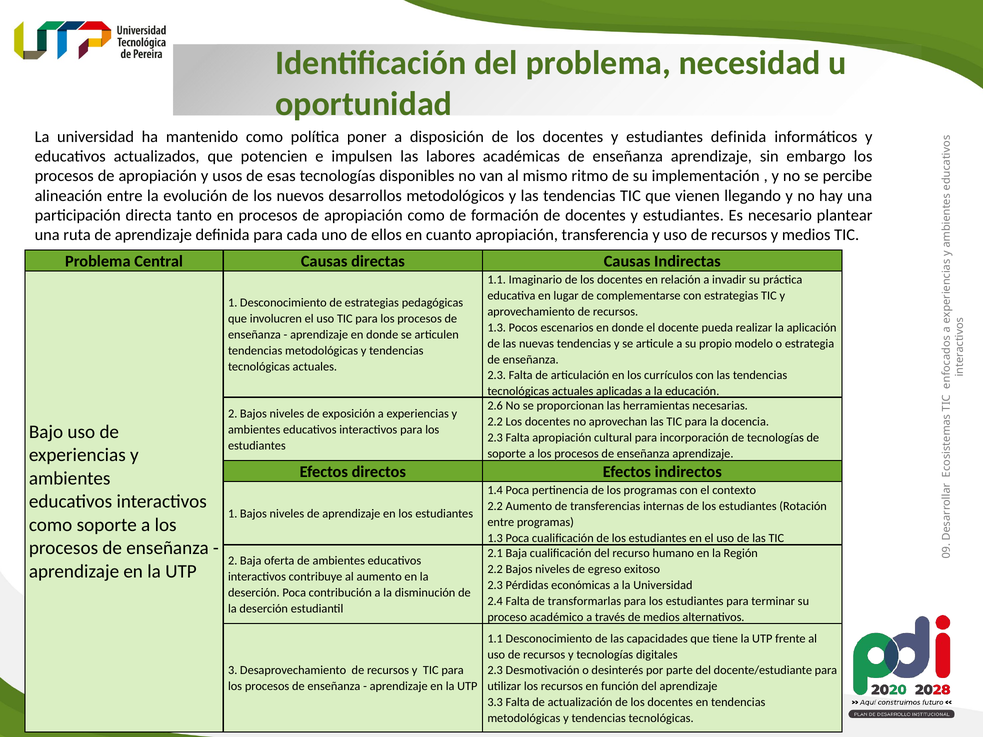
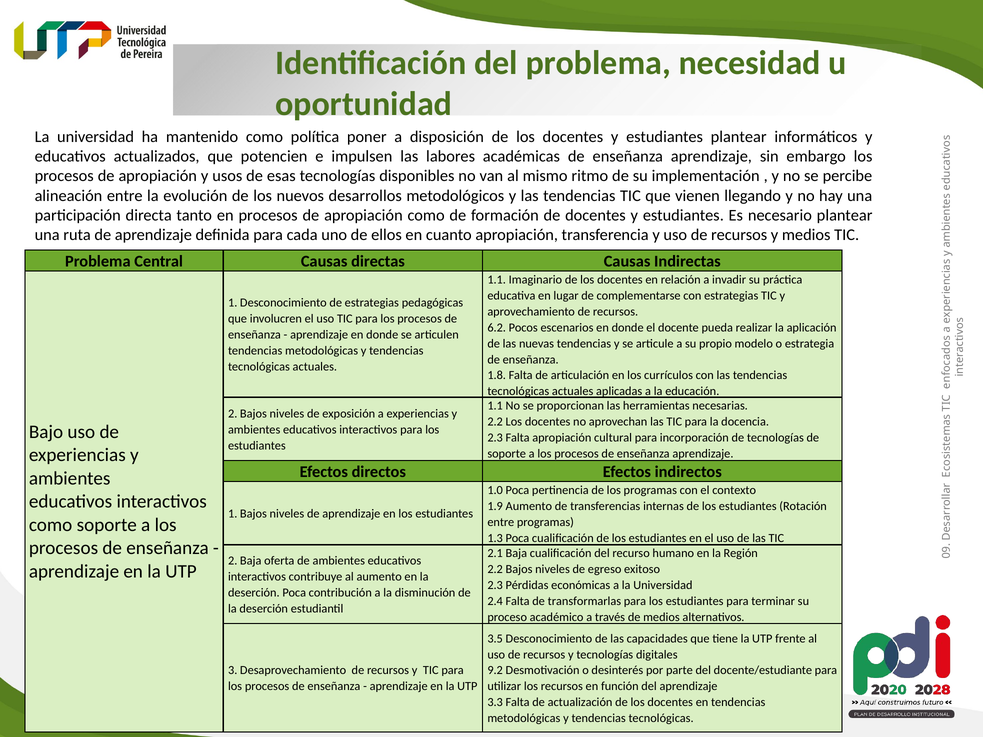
estudiantes definida: definida -> plantear (739, 137)
1.3: 1.3 -> 6.2 (497, 328)
2.3: 2.3 -> 1.8 (497, 376)
2.6: 2.6 -> 1.1 (495, 406)
1.4: 1.4 -> 1.0 (495, 490)
2.2: 2.2 -> 1.9 (495, 506)
1.1: 1.1 -> 3.5 (495, 639)
2.3: 2.3 -> 9.2 (495, 671)
